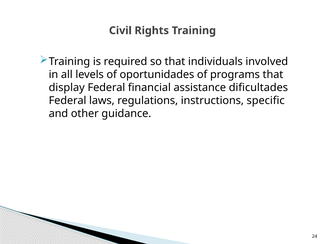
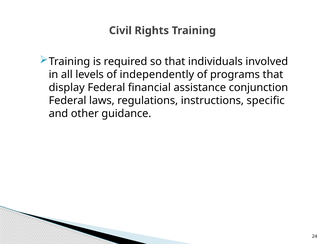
oportunidades: oportunidades -> independently (157, 75)
dificultades: dificultades -> conjunction (258, 88)
